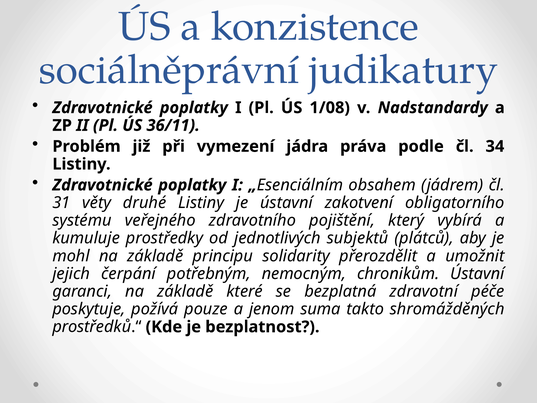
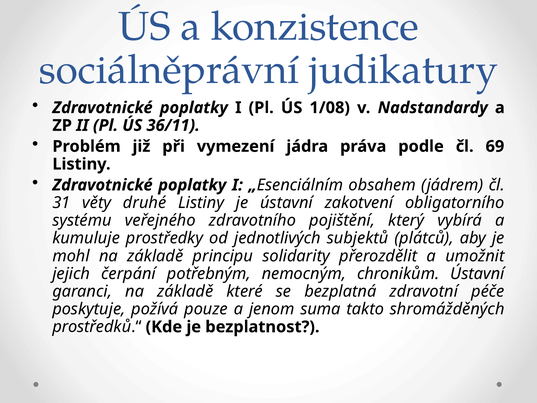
34: 34 -> 69 (495, 146)
